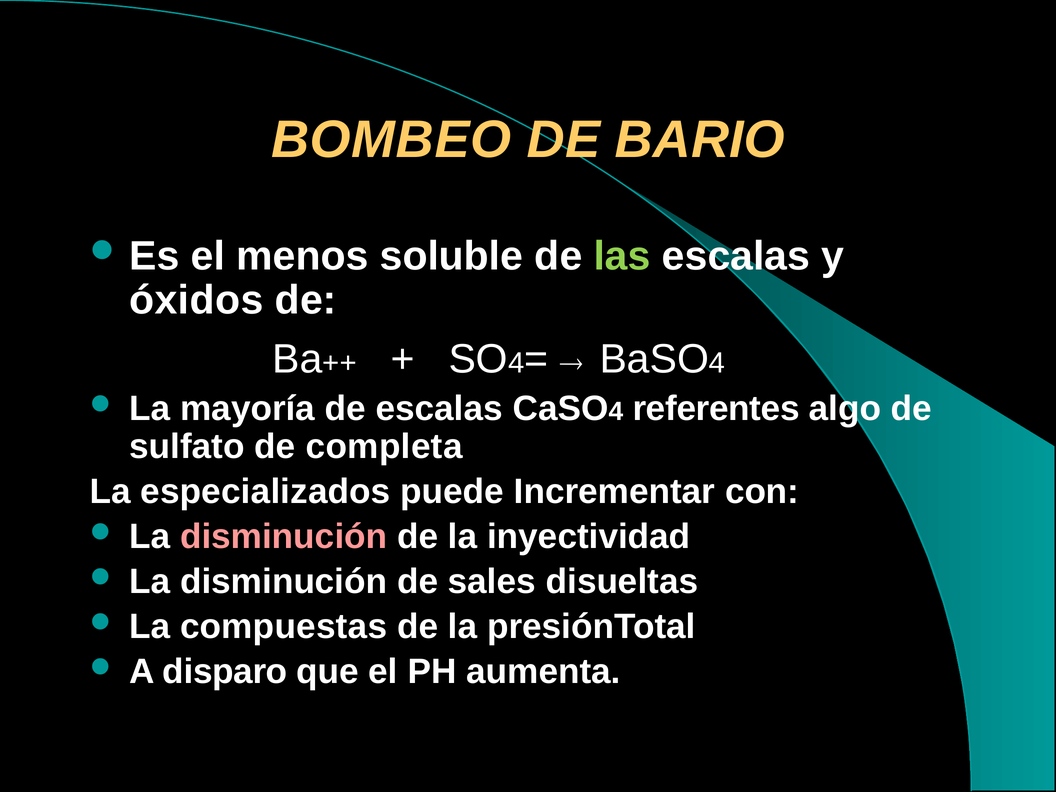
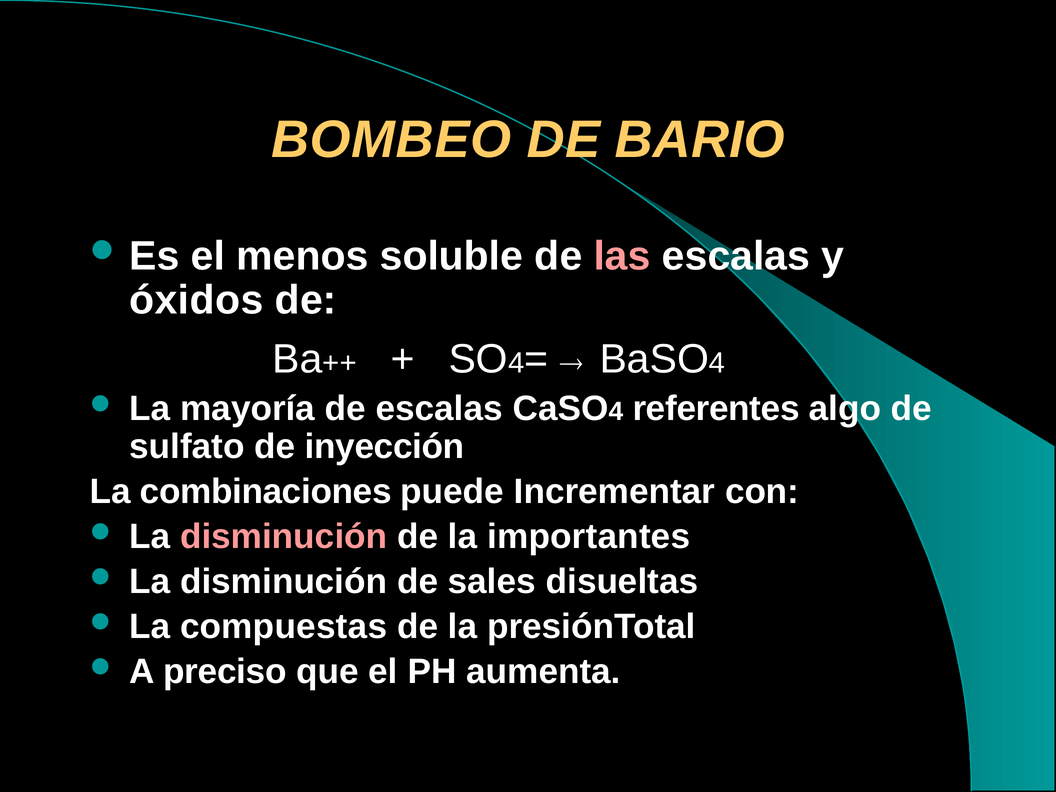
las colour: light green -> pink (622, 256)
completa: completa -> inyección (385, 447)
especializados: especializados -> combinaciones (266, 492)
inyectividad: inyectividad -> importantes (589, 537)
disparo: disparo -> preciso (225, 672)
